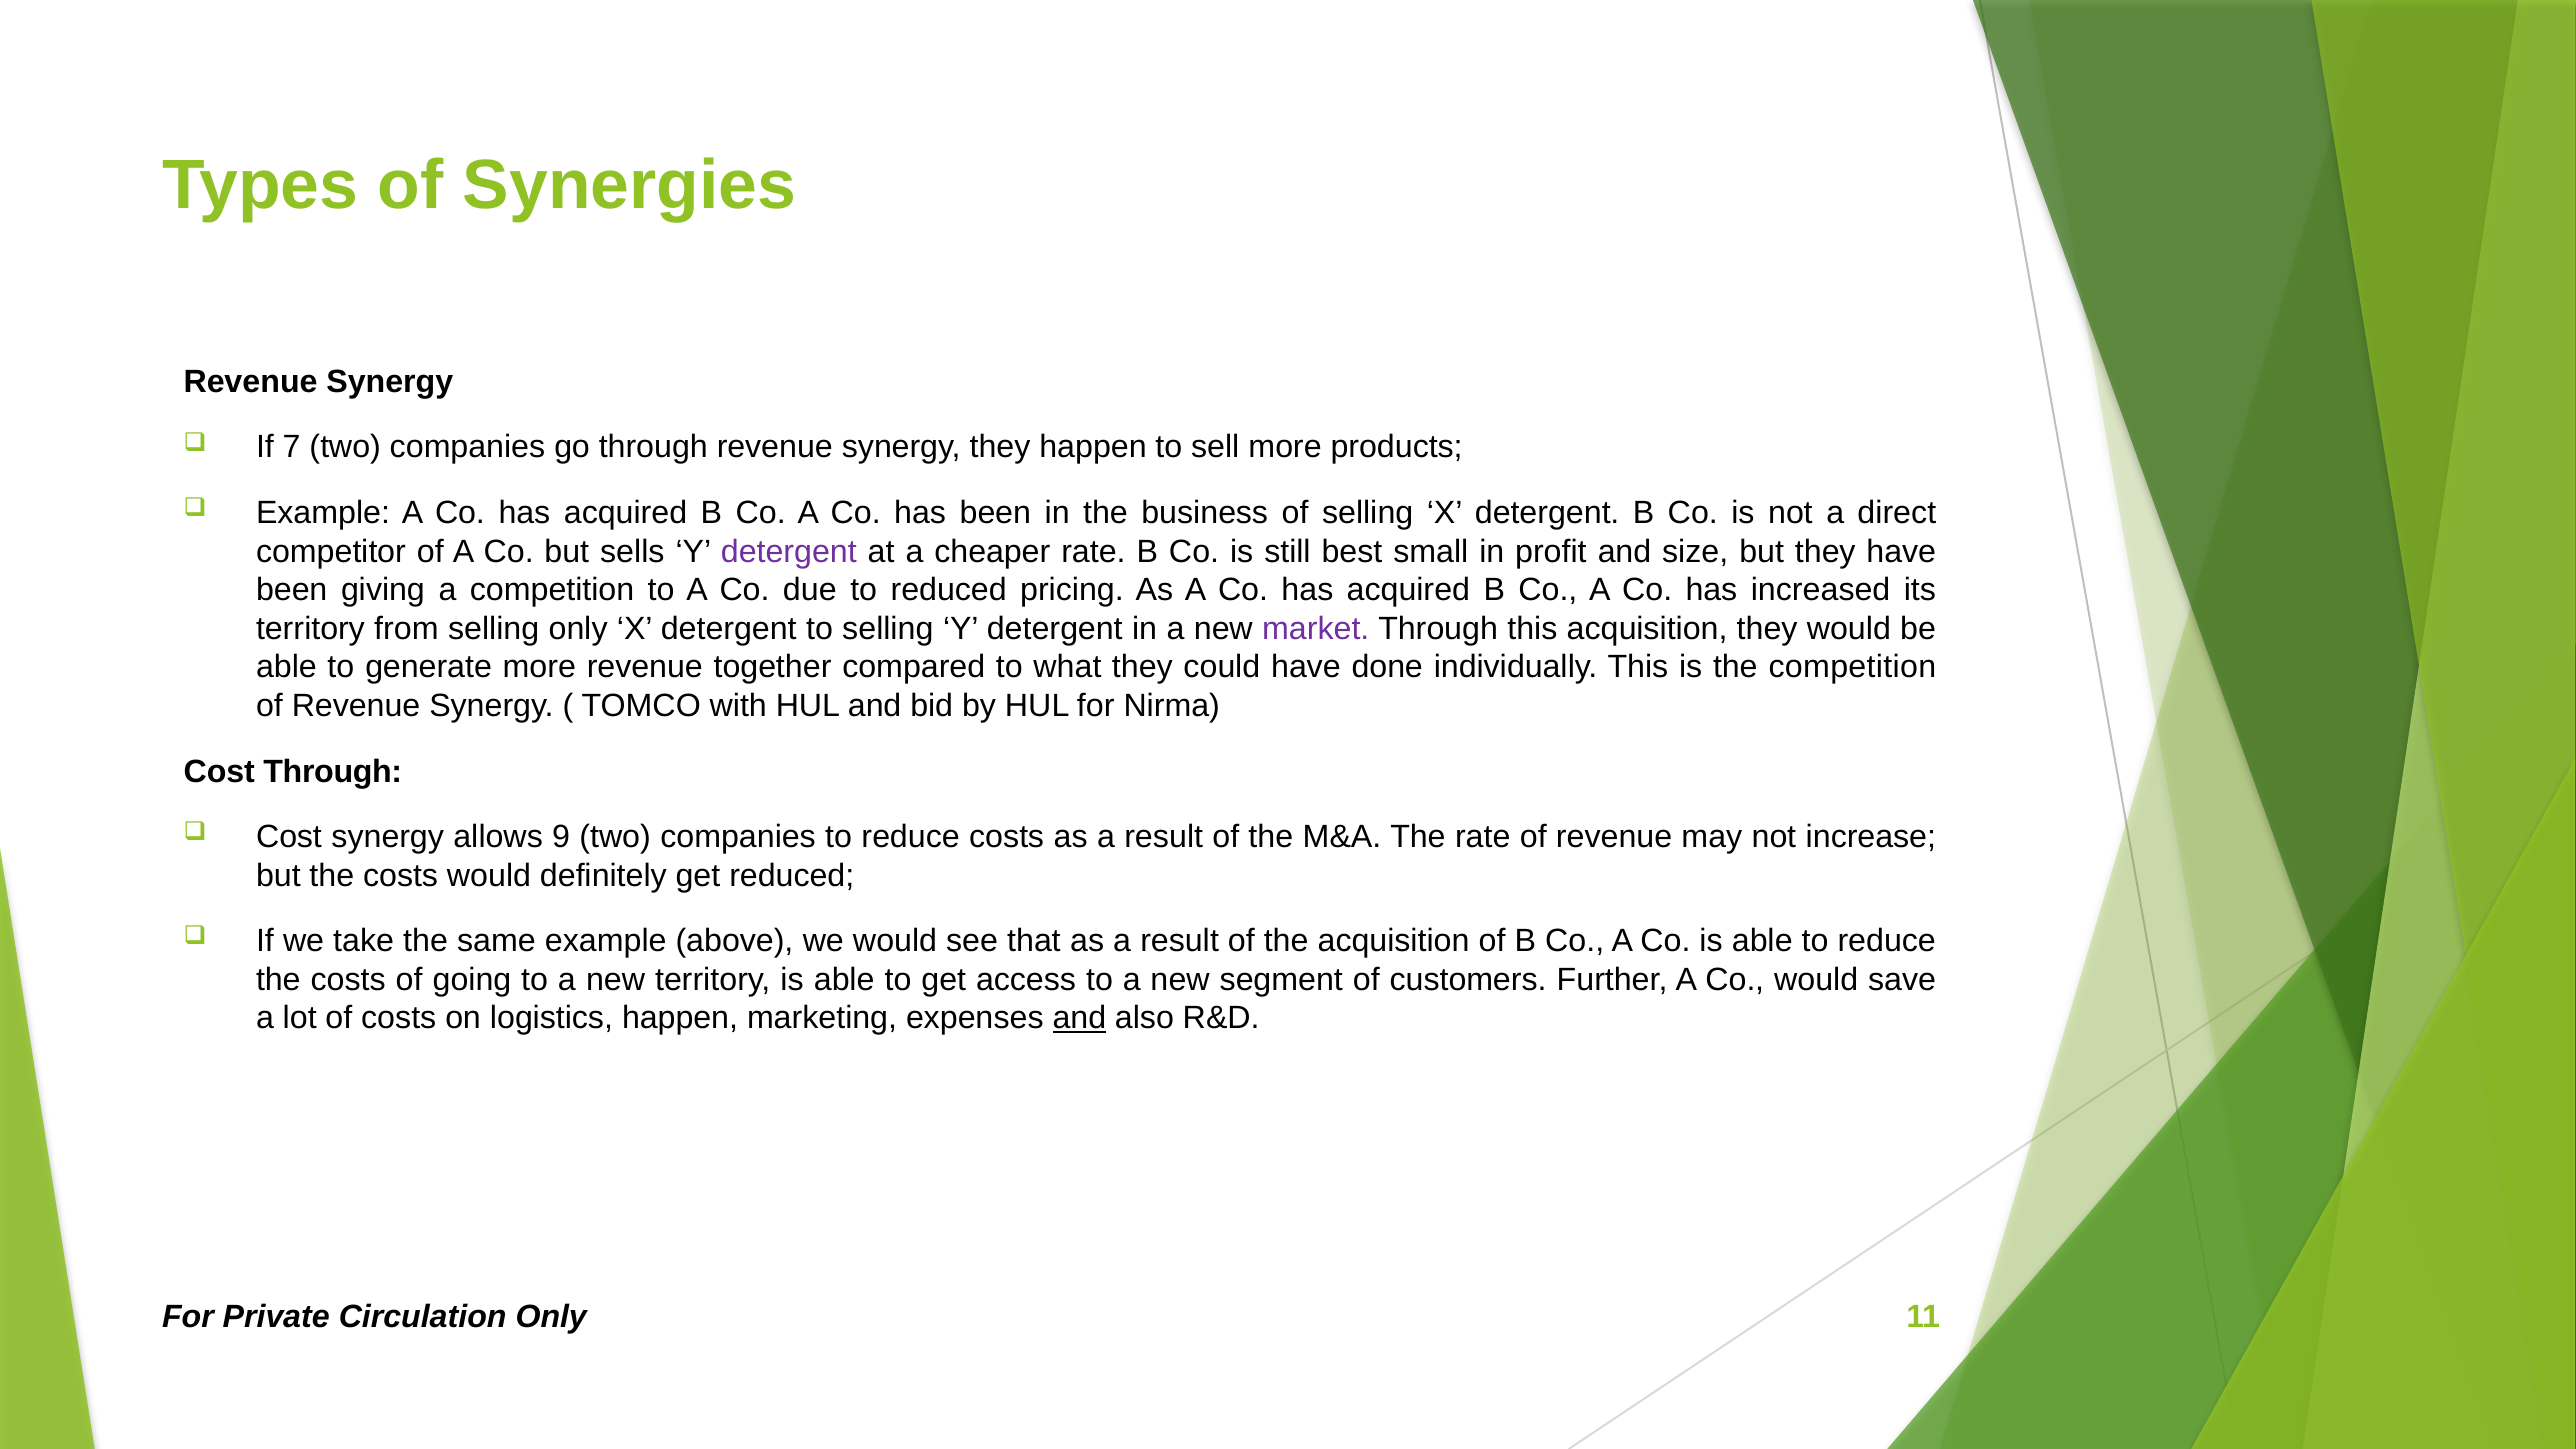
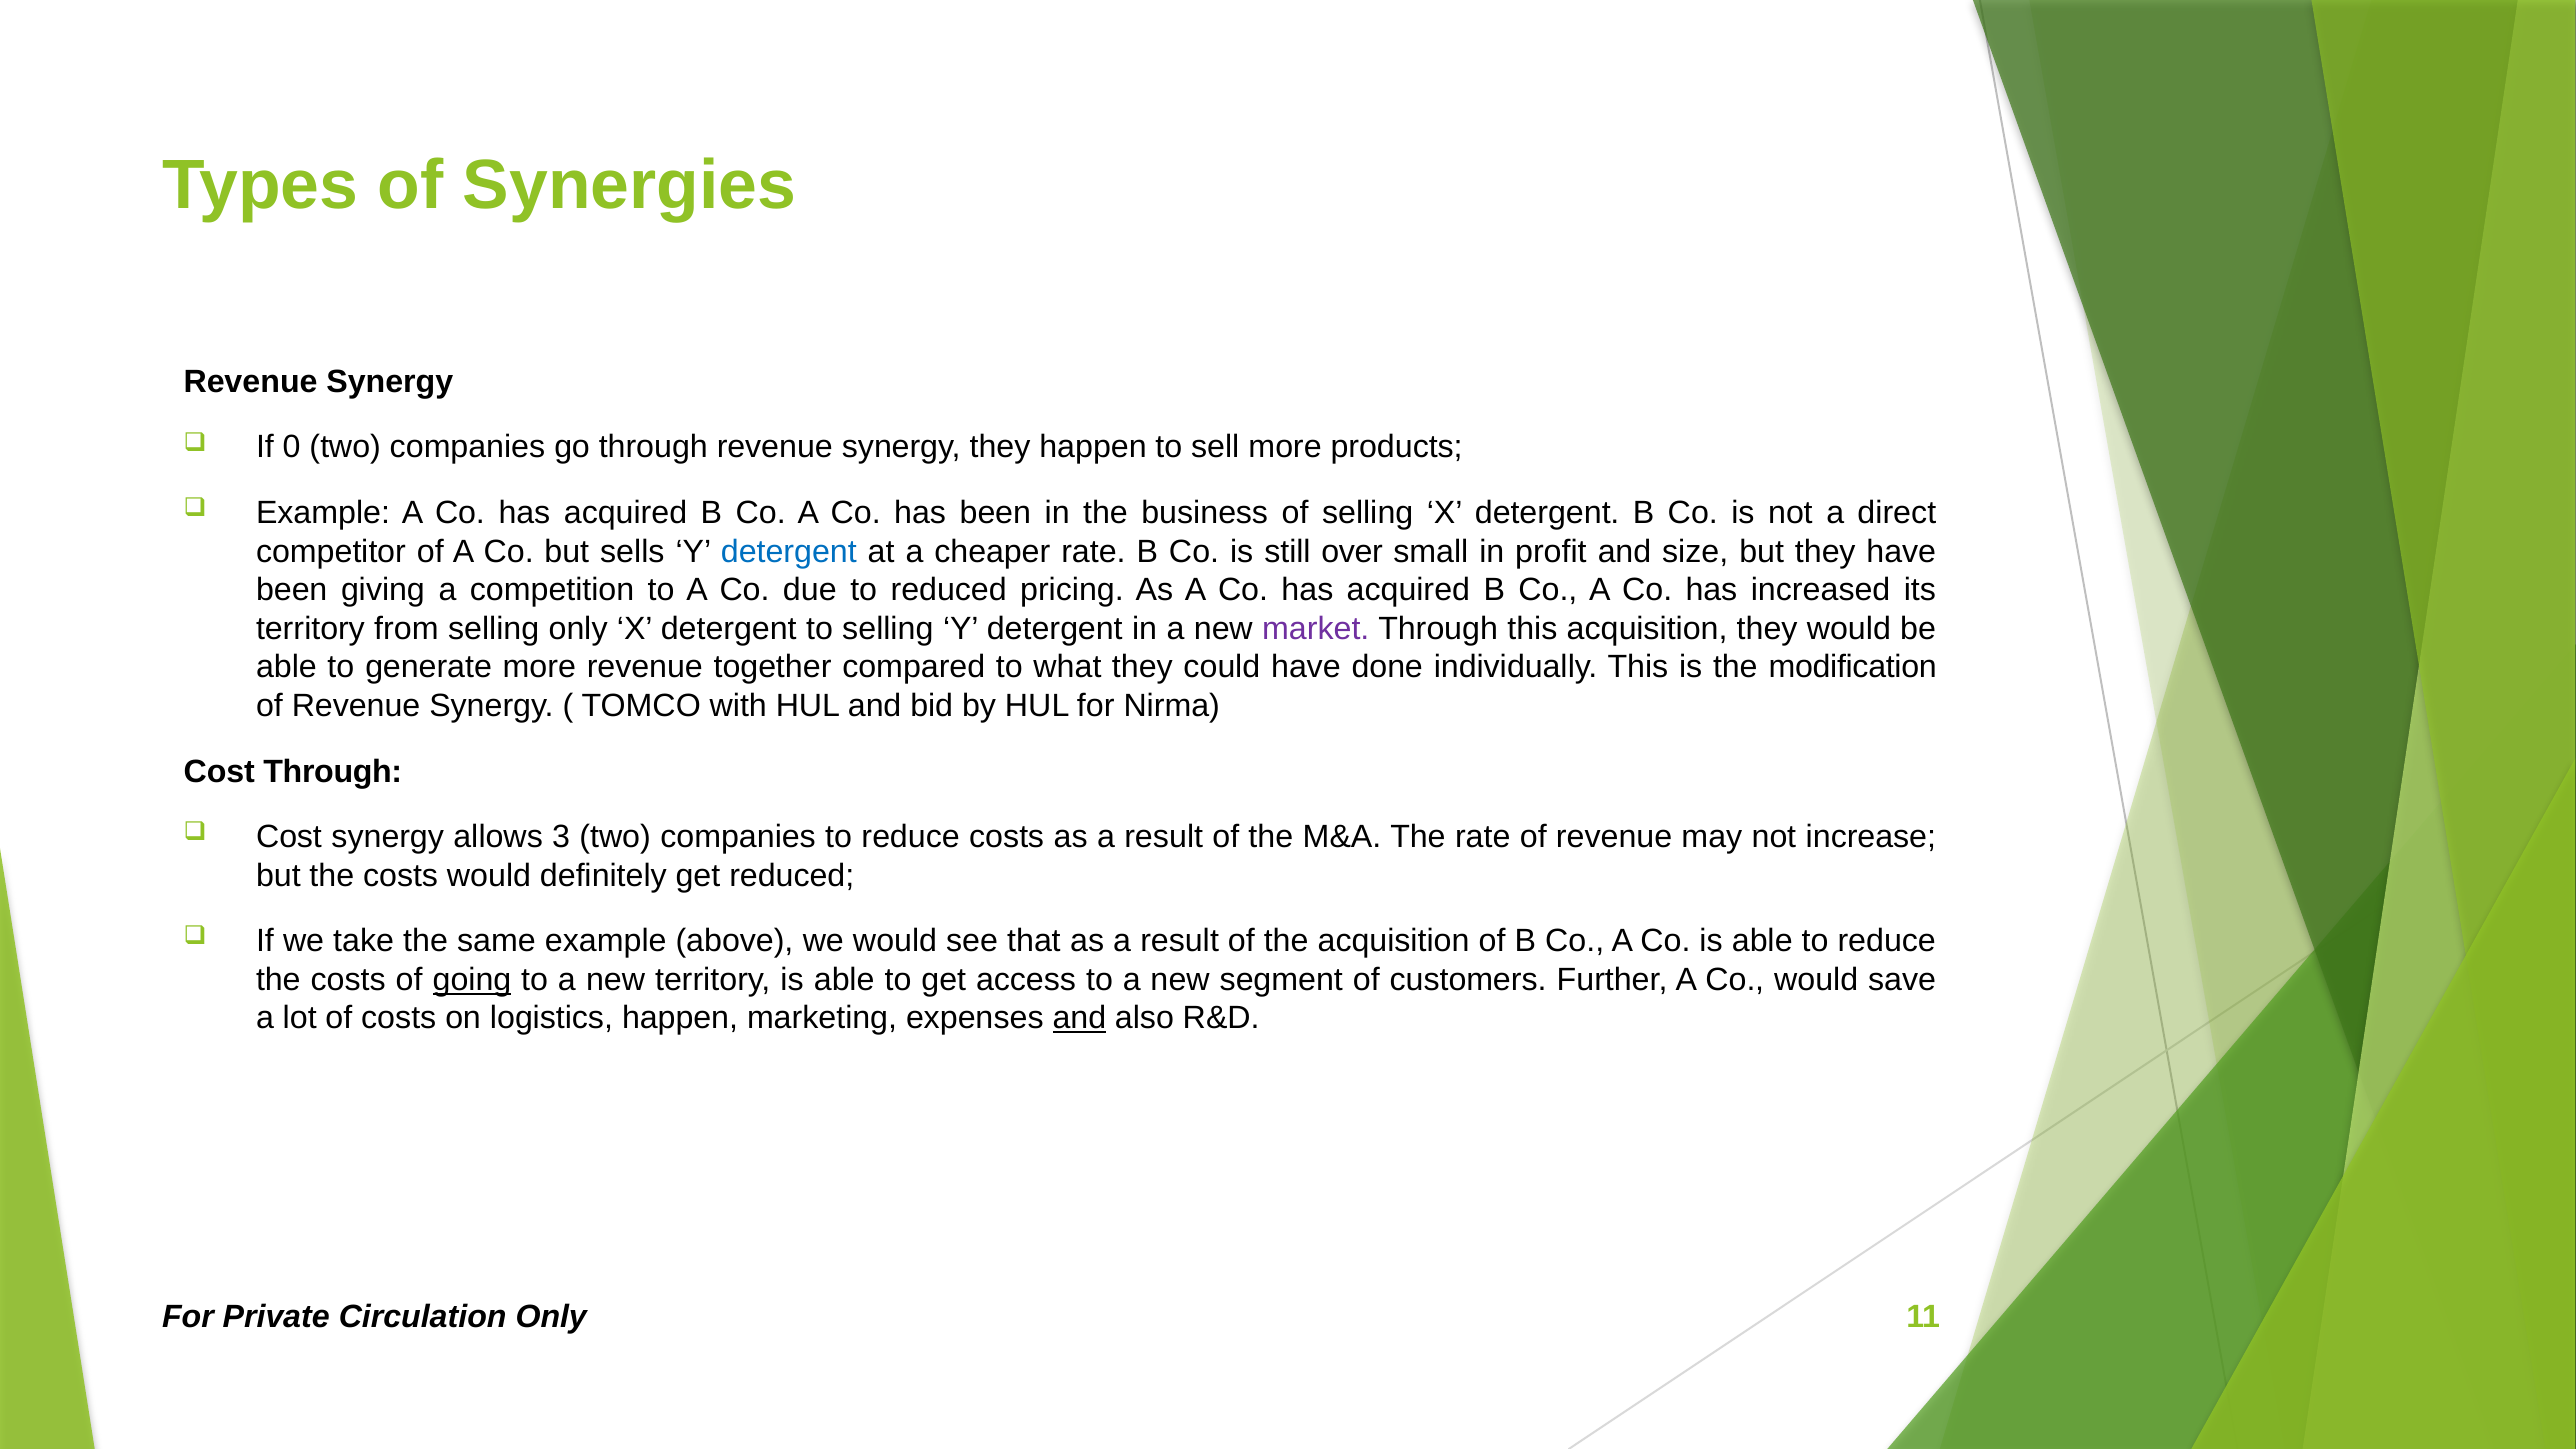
7: 7 -> 0 (292, 447)
detergent colour: purple -> blue (789, 551)
best: best -> over (1352, 551)
the competition: competition -> modification (1853, 667)
9: 9 -> 3 (561, 837)
going underline: none -> present (472, 980)
